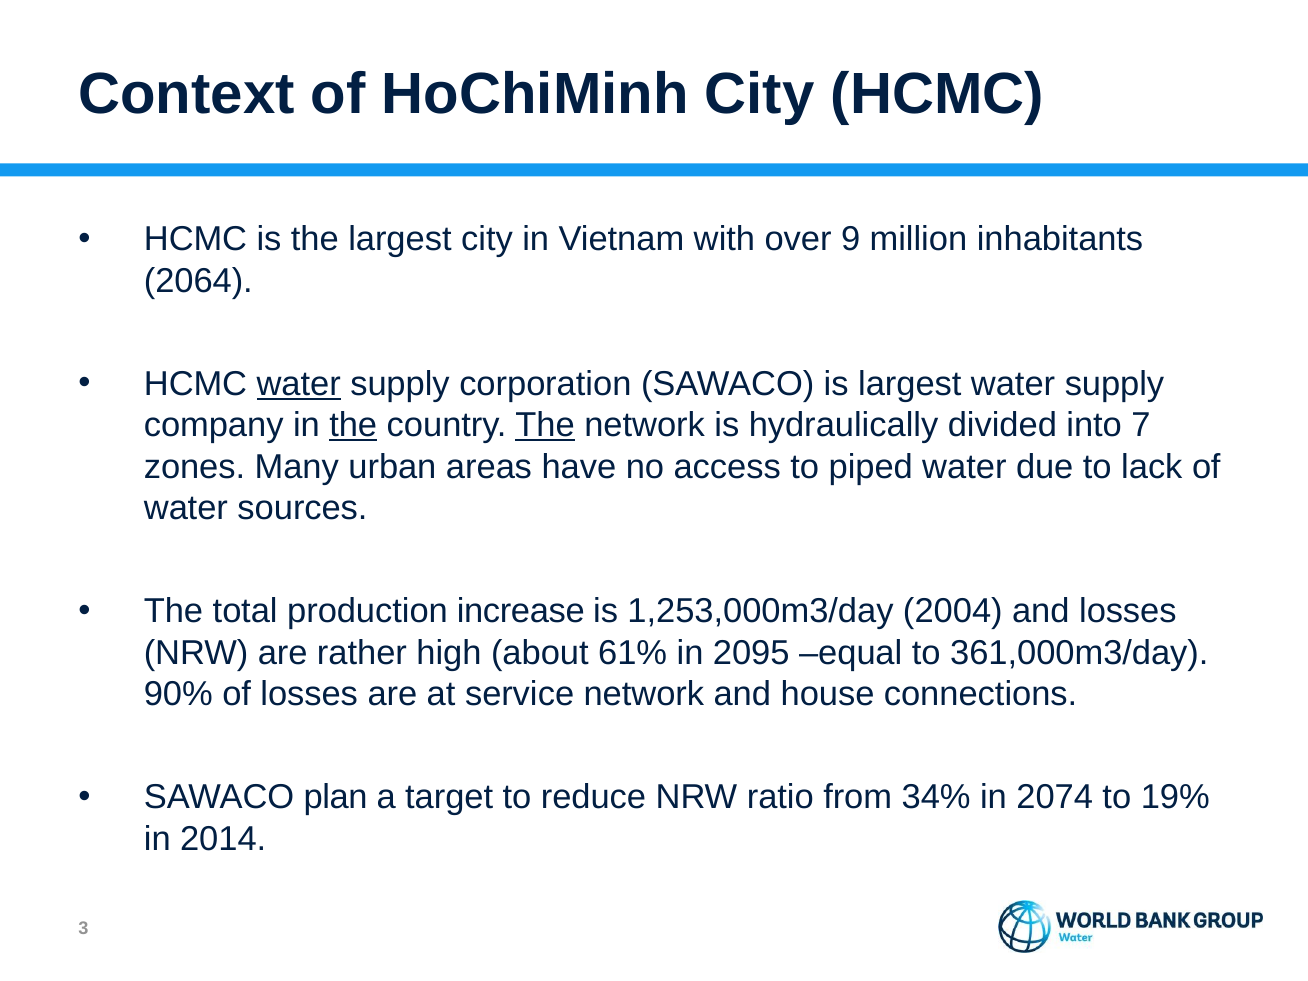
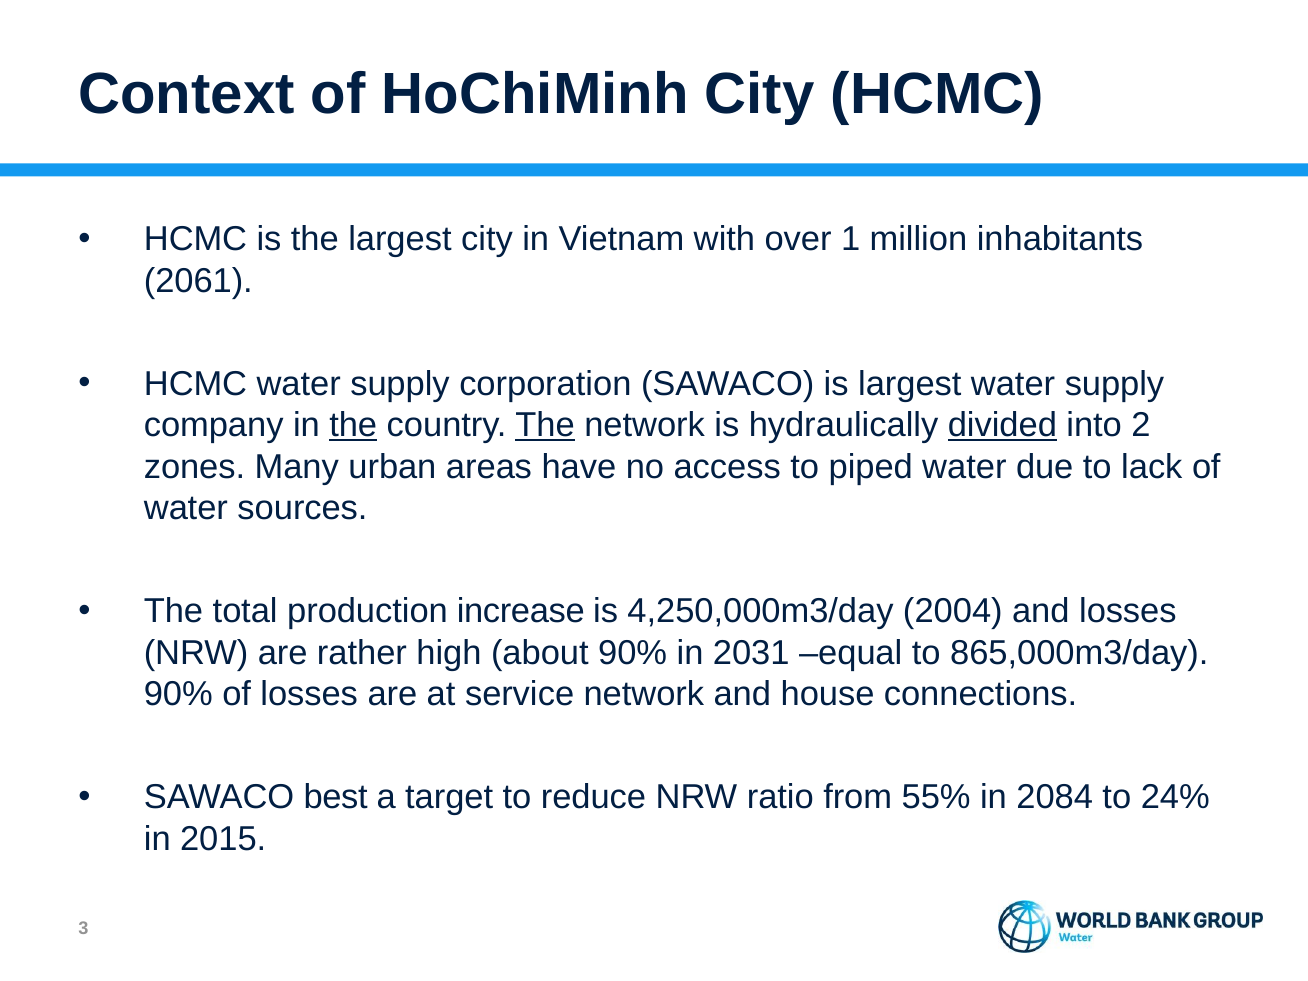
9: 9 -> 1 (851, 240)
2064: 2064 -> 2061 (198, 281)
water underline: present -> none (299, 384)
divided underline: none -> present (1002, 426)
7: 7 -> 2 (1141, 426)
1,253,000m3/day: 1,253,000m3/day -> 4,250,000m3/day (760, 612)
about 61%: 61% -> 90% (633, 653)
2095: 2095 -> 2031 (751, 653)
361,000m3/day: 361,000m3/day -> 865,000m3/day (1079, 653)
plan: plan -> best (336, 798)
34%: 34% -> 55% (936, 798)
2074: 2074 -> 2084 (1055, 798)
19%: 19% -> 24% (1175, 798)
2014: 2014 -> 2015 (223, 839)
